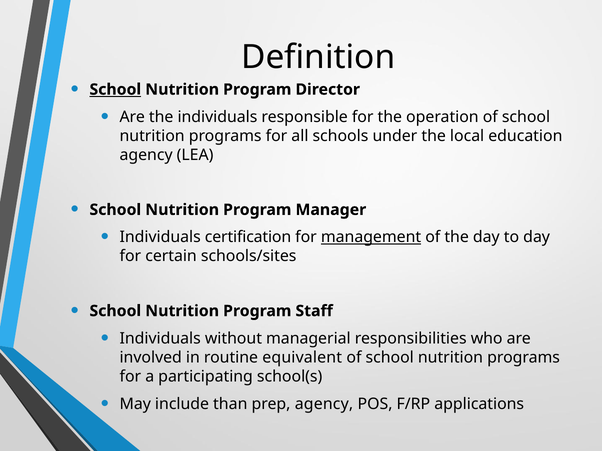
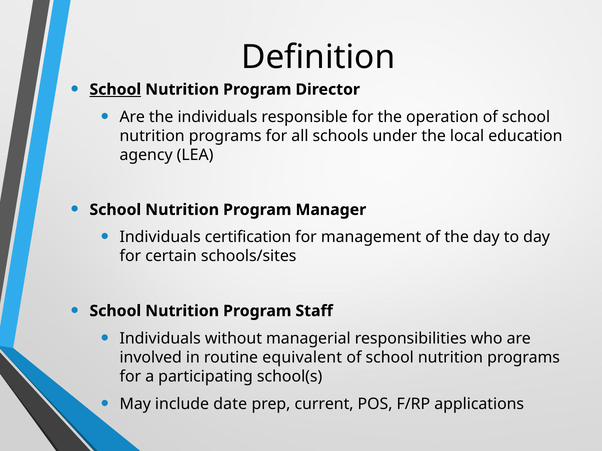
management underline: present -> none (371, 237)
than: than -> date (230, 404)
prep agency: agency -> current (324, 404)
